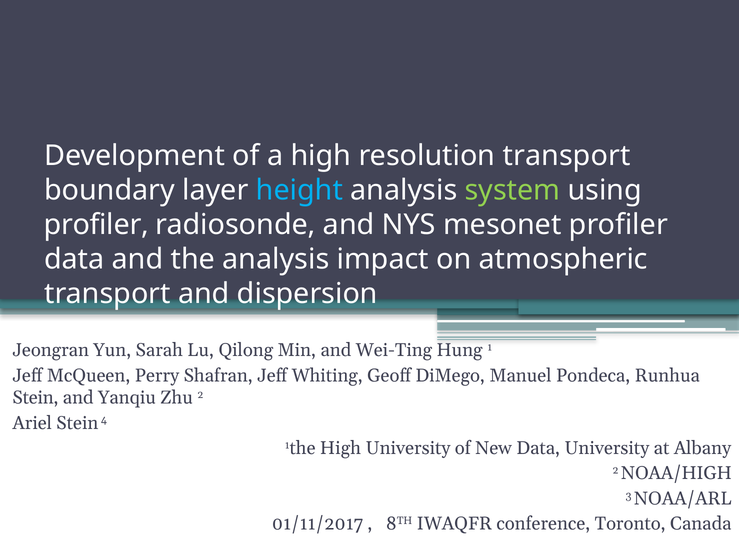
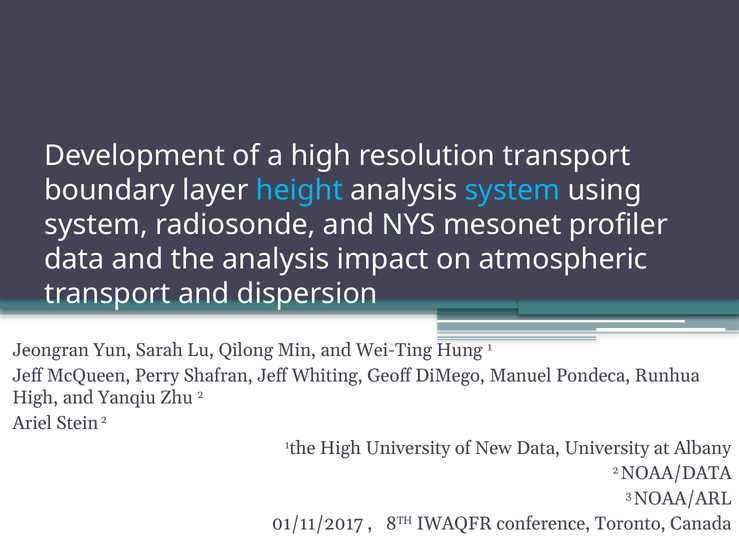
system colour: light green -> light blue (512, 190)
profiler: profiler -> system (96, 225)
Stein: Stein -> High (35, 398)
Stein 4: 4 -> 2 (104, 420)
NOAA/HIGH: NOAA/HIGH -> NOAA/DATA (676, 474)
